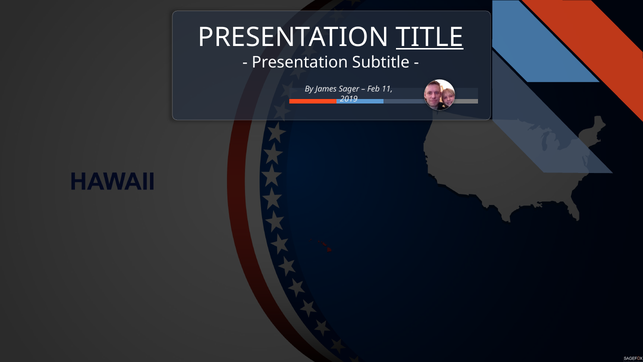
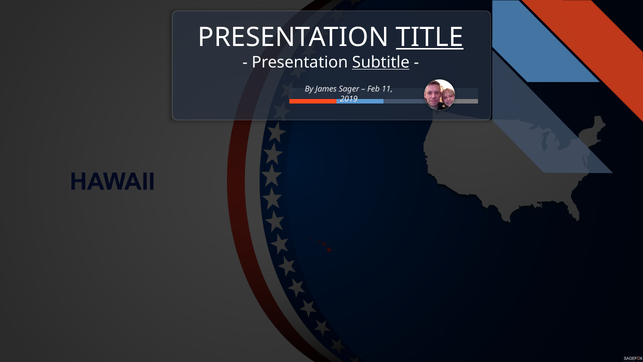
Subtitle underline: none -> present (381, 62)
